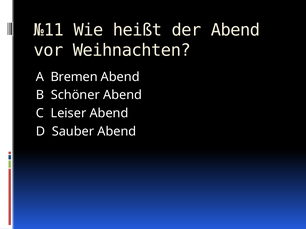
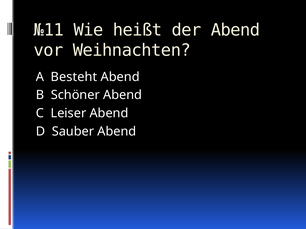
Bremen: Bremen -> Besteht (74, 77)
